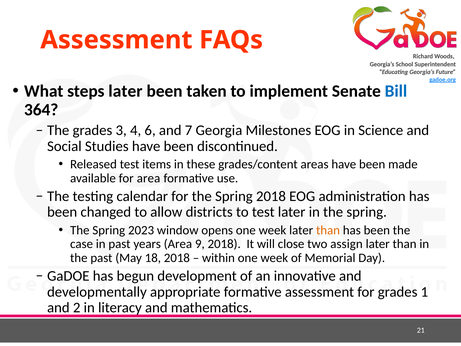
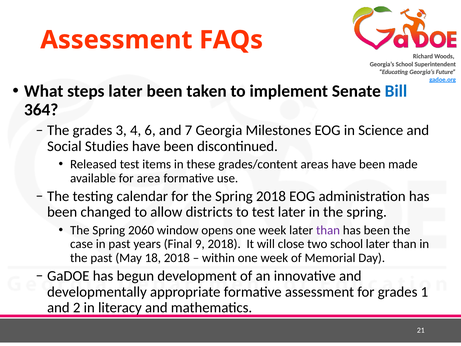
2023: 2023 -> 2060 (141, 230)
than colour: orange -> purple (328, 230)
years Area: Area -> Final (178, 244)
two assign: assign -> school (347, 244)
